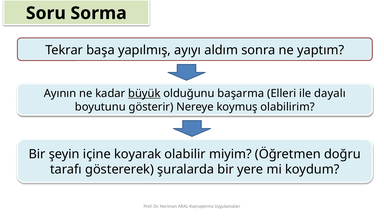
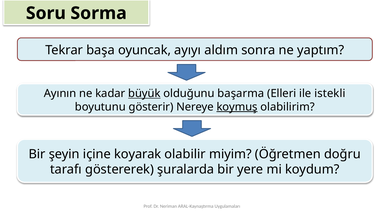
yapılmış: yapılmış -> oyuncak (145, 50)
dayalı: dayalı -> istekli (330, 93)
koymuş underline: none -> present (237, 107)
